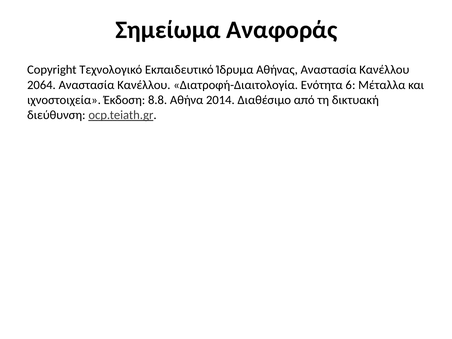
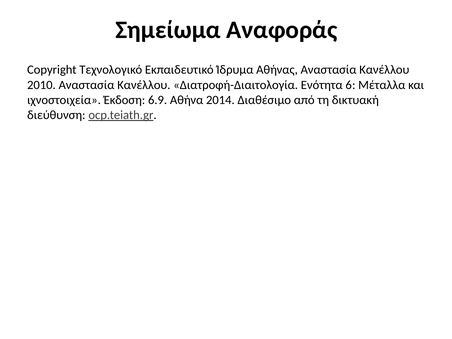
2064: 2064 -> 2010 (41, 85)
8.8: 8.8 -> 6.9 (158, 100)
